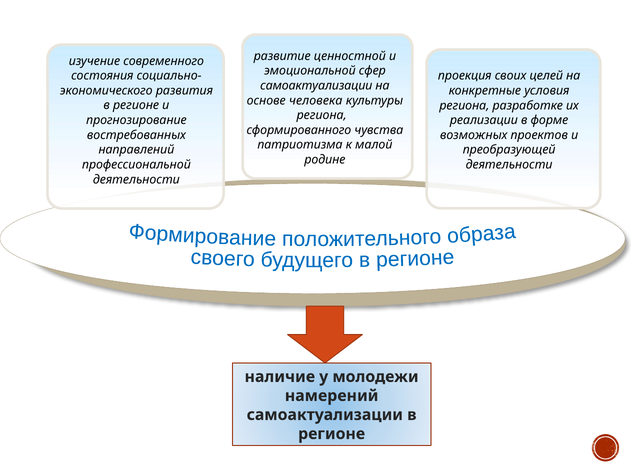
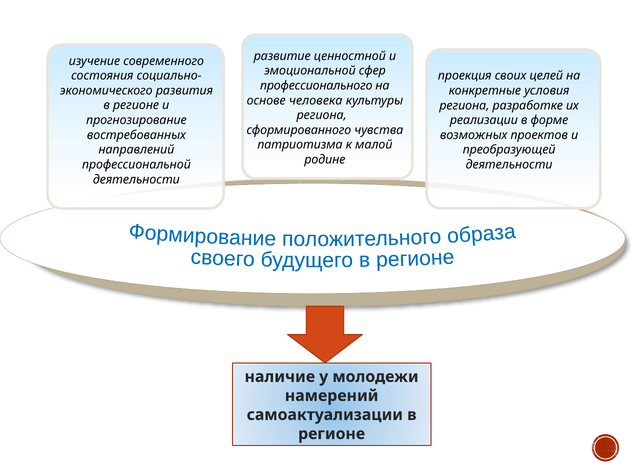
самоактуализации: самоактуализации -> профессионального (316, 86)
